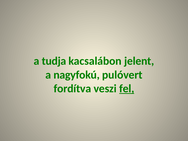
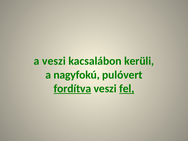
a tudja: tudja -> veszi (54, 61)
jelent: jelent -> kerüli (139, 61)
fordítva underline: none -> present (72, 89)
